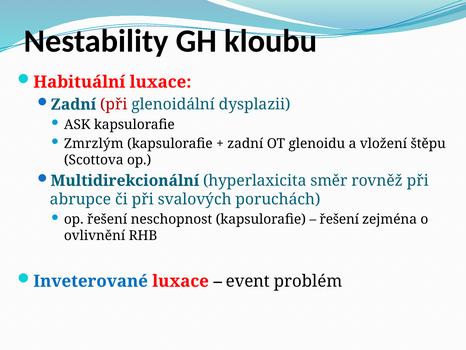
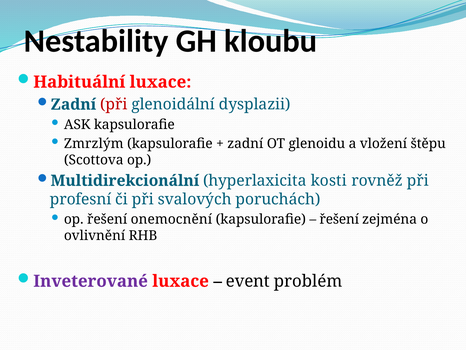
směr: směr -> kosti (329, 180)
abrupce: abrupce -> profesní (81, 199)
neschopnost: neschopnost -> onemocnění (171, 219)
Inveterované colour: blue -> purple (91, 281)
